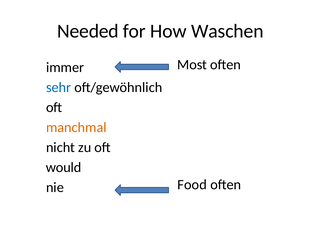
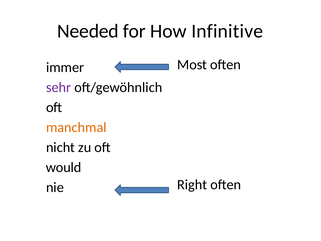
Waschen: Waschen -> Infinitive (227, 31)
sehr colour: blue -> purple (59, 87)
Food: Food -> Right (192, 185)
